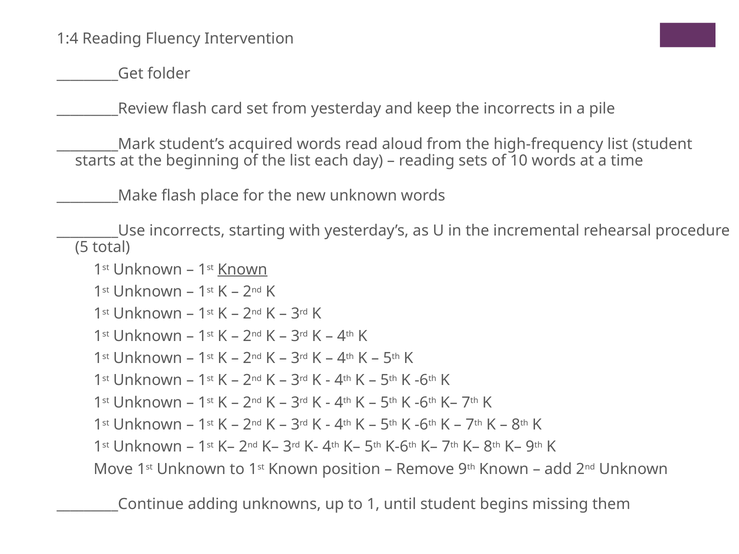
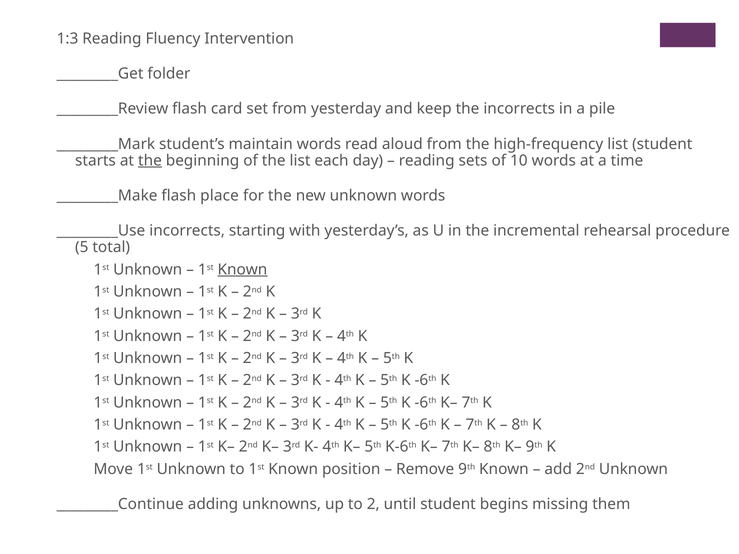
1:4: 1:4 -> 1:3 (68, 39)
acquired: acquired -> maintain (261, 144)
the underline: none -> present (150, 161)
1: 1 -> 2 (373, 504)
